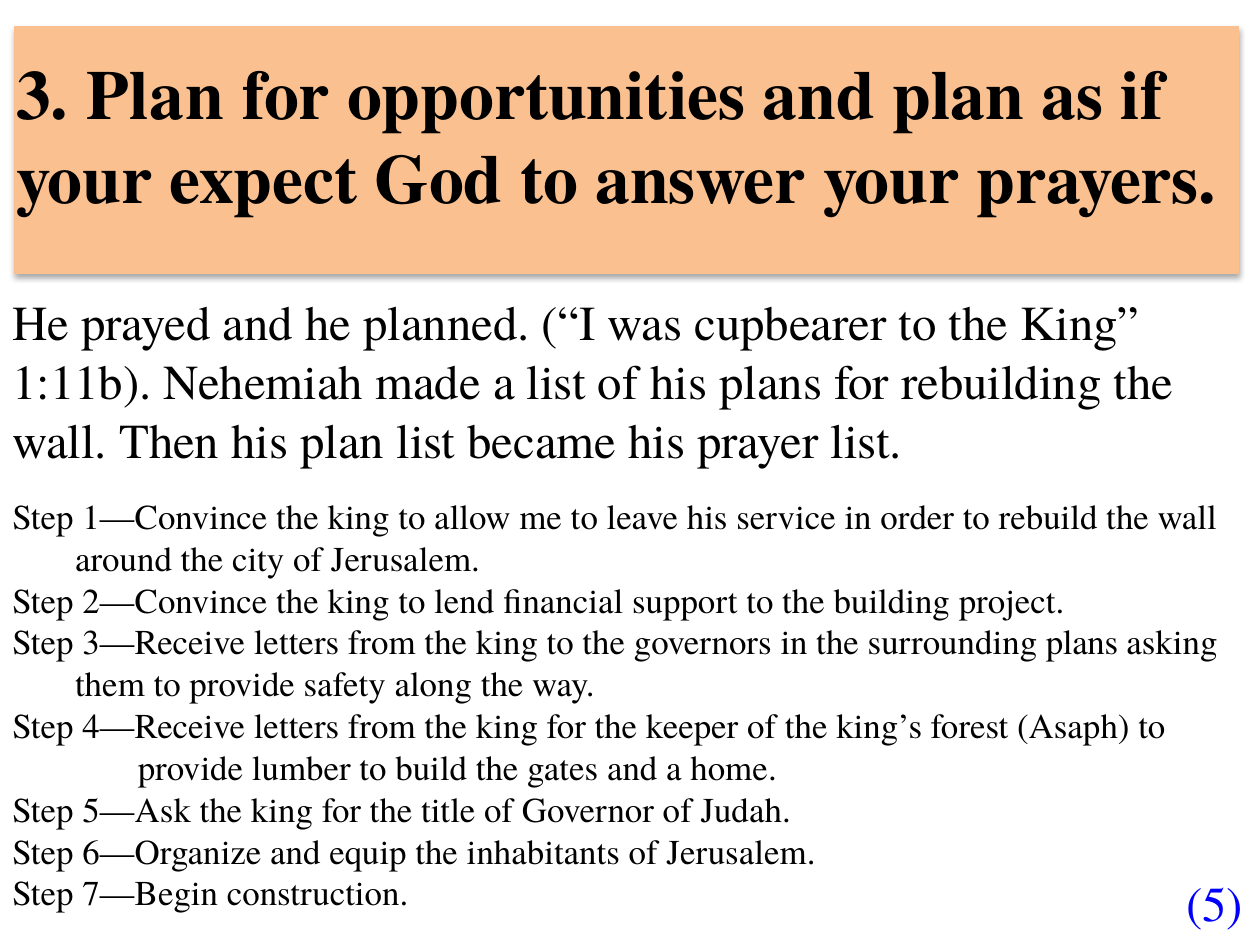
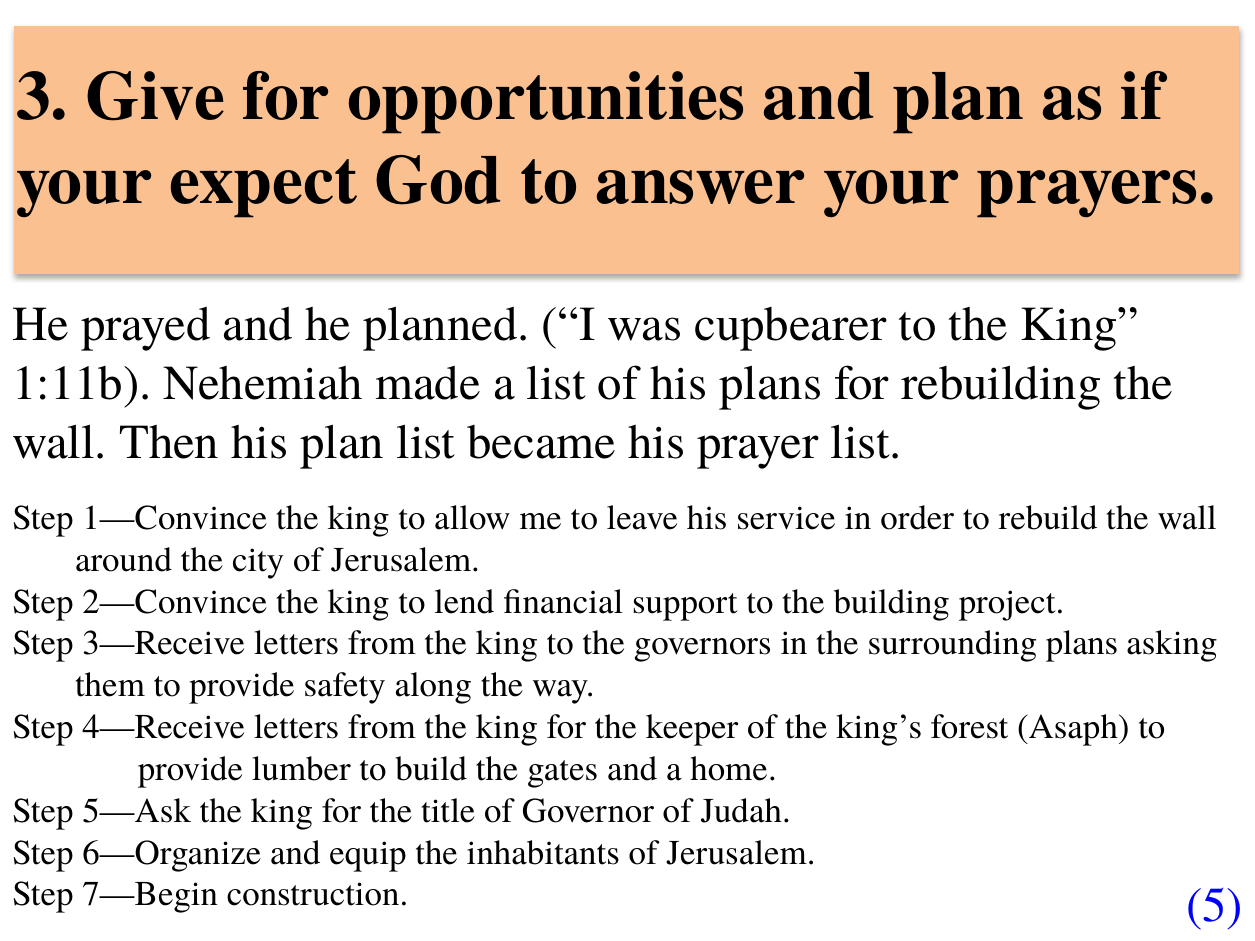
3 Plan: Plan -> Give (156, 96)
